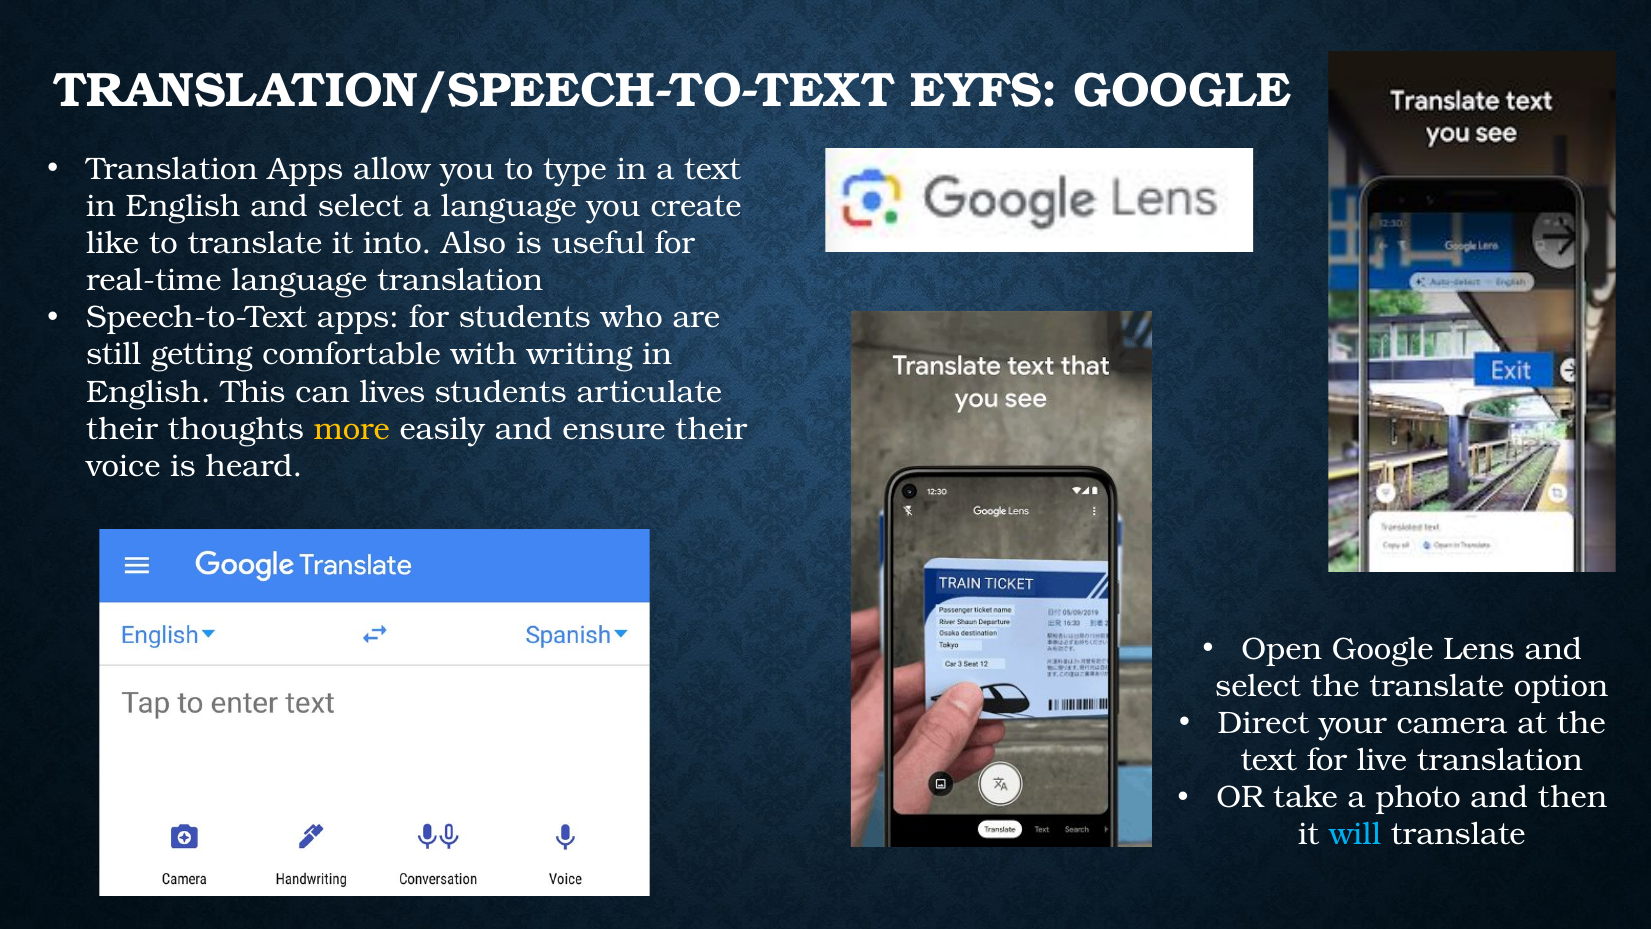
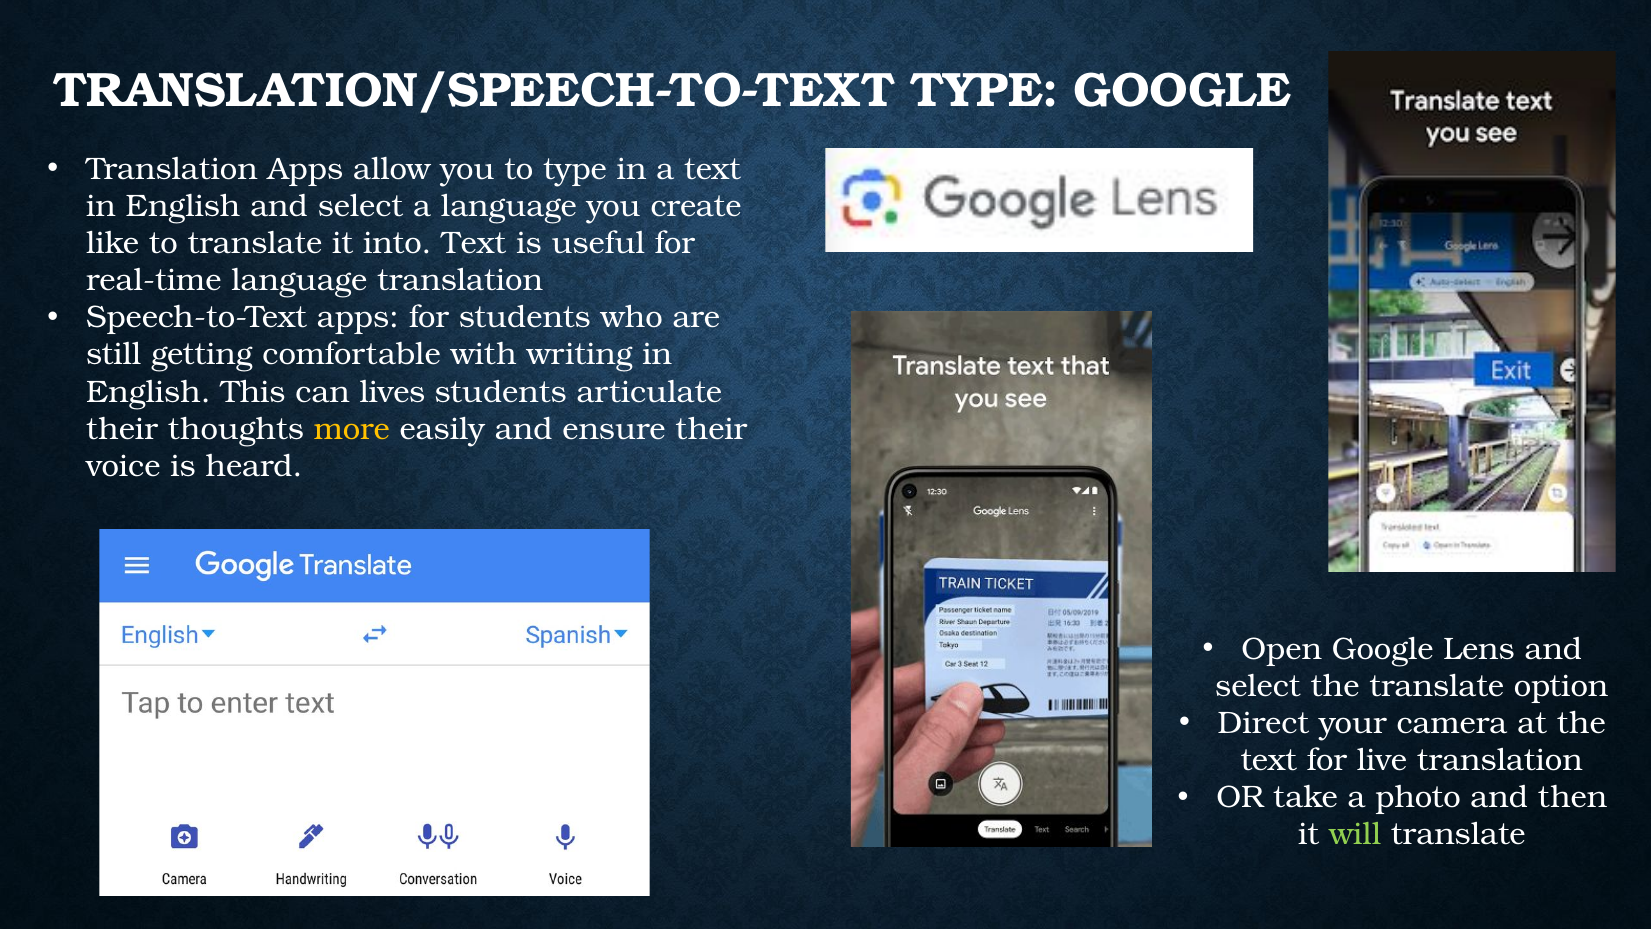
TRANSLATION/SPEECH-TO-TEXT EYFS: EYFS -> TYPE (985, 91)
into Also: Also -> Text (474, 243)
will colour: light blue -> light green (1355, 834)
